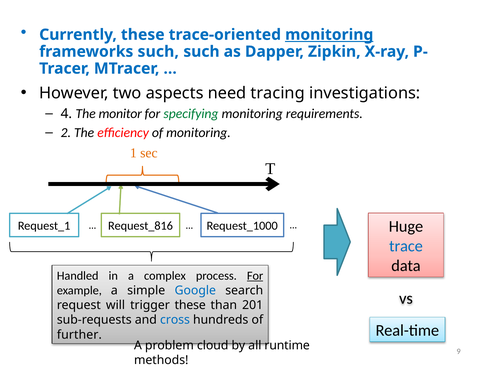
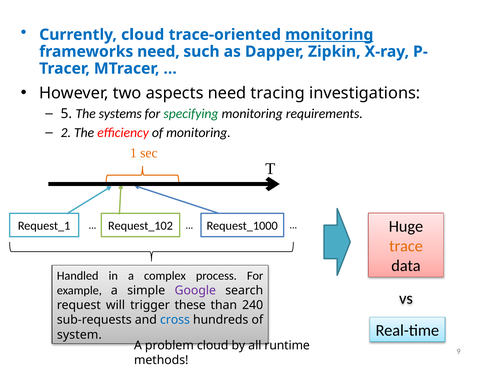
Currently these: these -> cloud (143, 35)
frameworks such: such -> need (158, 52)
4: 4 -> 5 (66, 113)
monitor: monitor -> systems (120, 113)
Request_816: Request_816 -> Request_102 (140, 226)
trace colour: blue -> orange (406, 246)
For underline: present -> none (255, 275)
Google colour: blue -> purple (195, 290)
201: 201 -> 240 (253, 305)
further: further -> system (79, 334)
